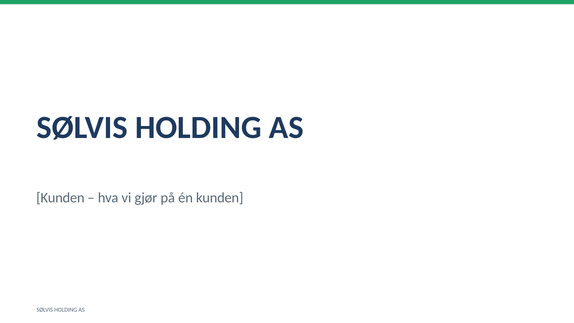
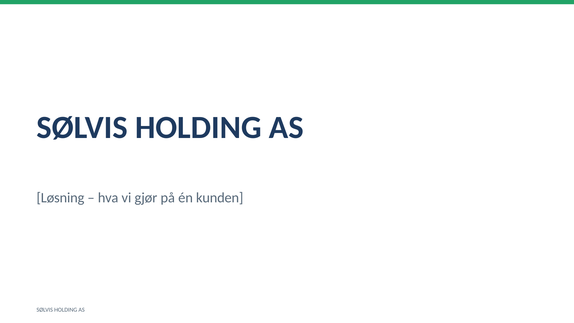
Kunden: Kunden -> Løsning (60, 198)
